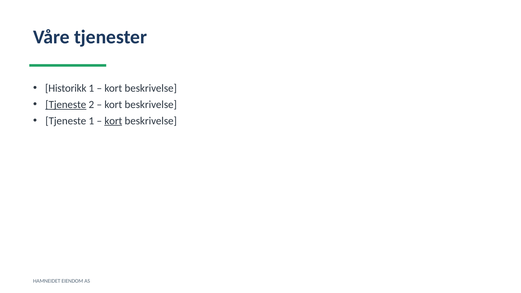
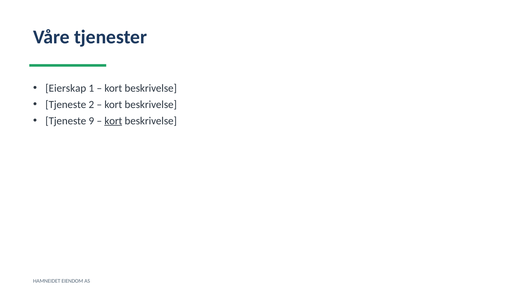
Historikk: Historikk -> Eierskap (66, 88)
Tjeneste underline: present -> none (66, 105)
Tjeneste 1: 1 -> 9 (91, 121)
